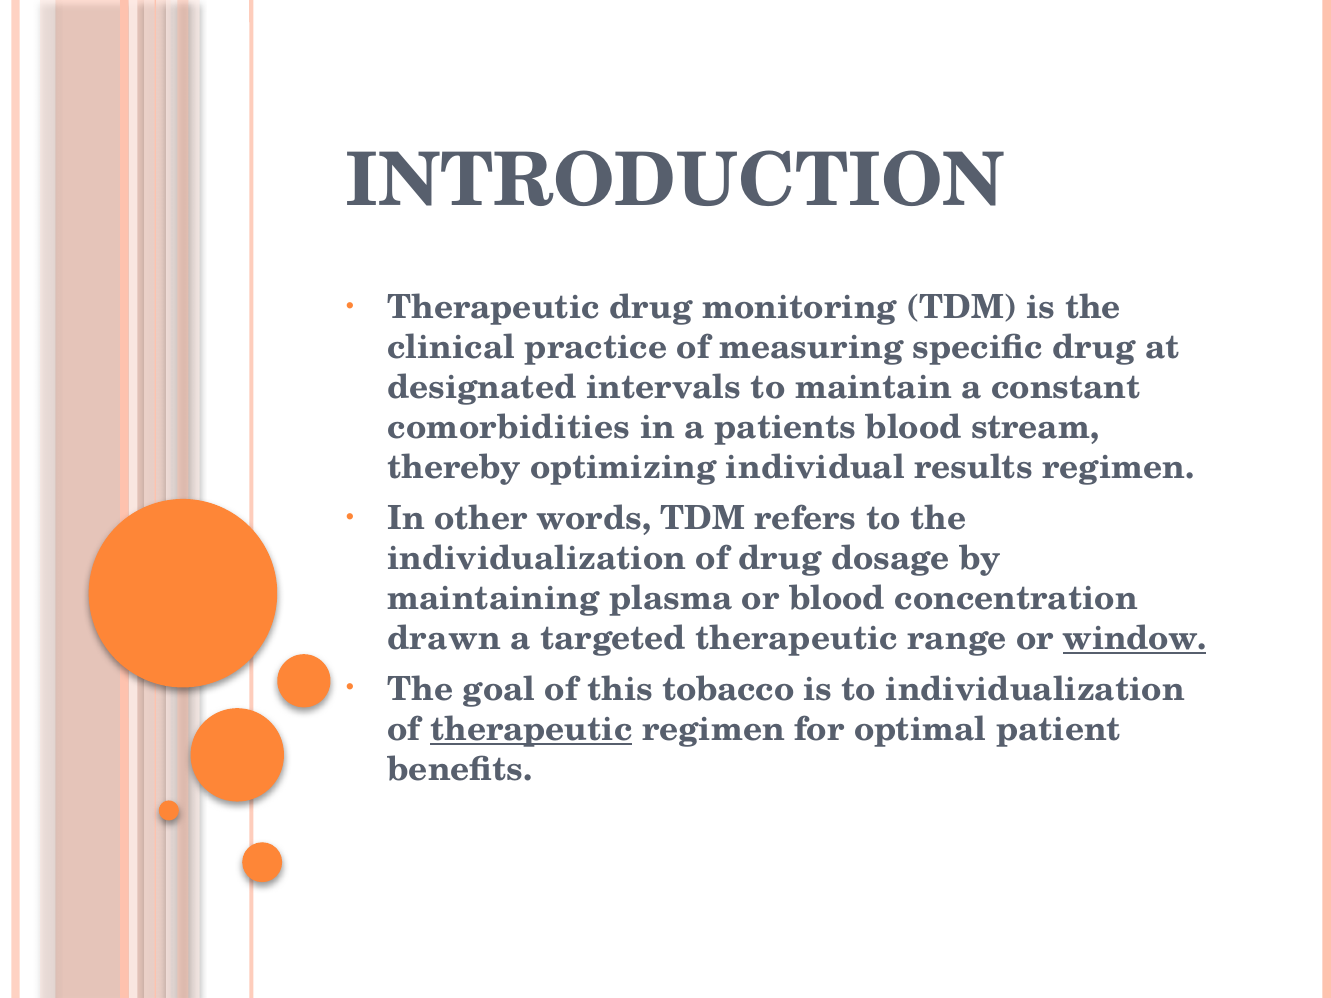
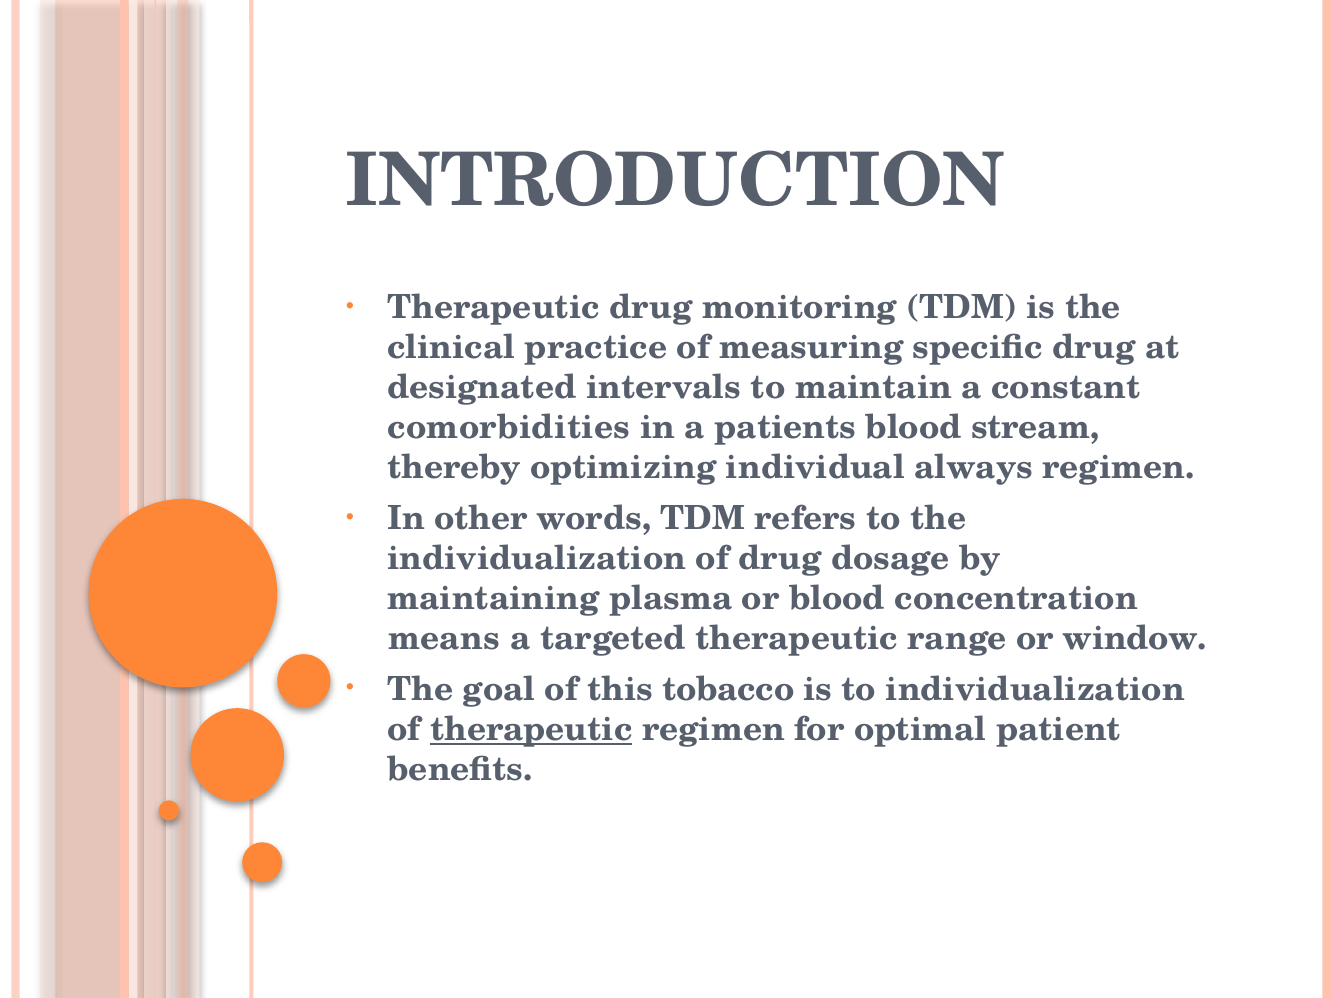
results: results -> always (974, 468)
drawn: drawn -> means (444, 638)
window underline: present -> none (1135, 638)
